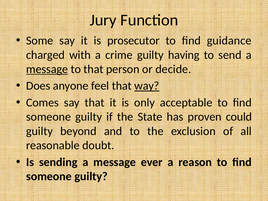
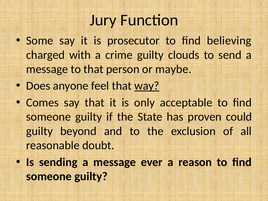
guidance: guidance -> believing (229, 41)
having: having -> clouds (184, 55)
message underline: present -> none (47, 69)
decide: decide -> maybe (173, 69)
